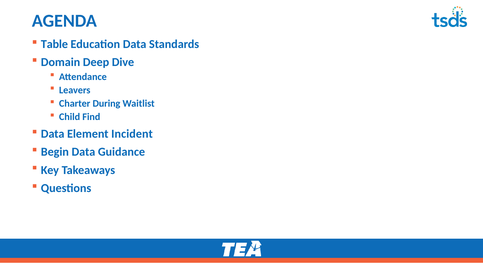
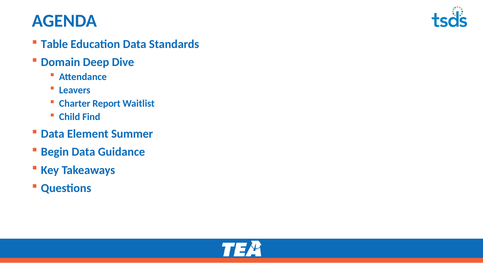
During: During -> Report (106, 103)
Incident: Incident -> Summer (132, 134)
